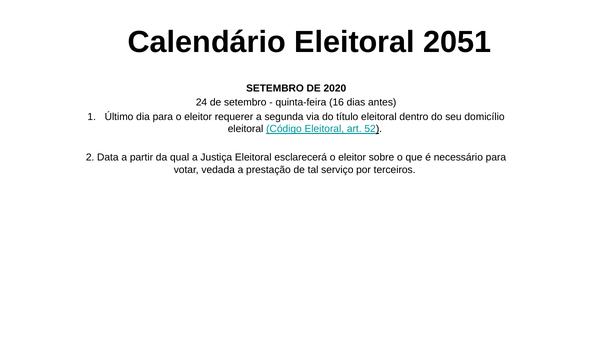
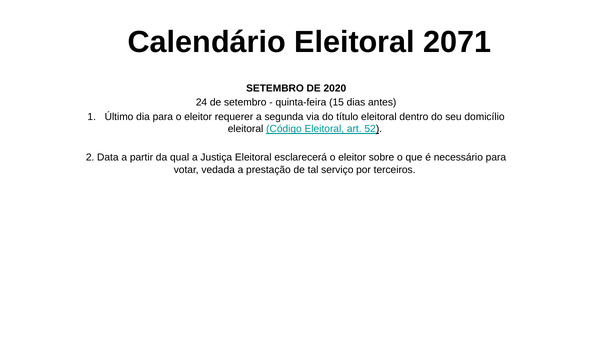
2051: 2051 -> 2071 (457, 42)
16: 16 -> 15 (336, 103)
